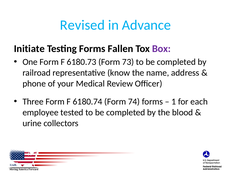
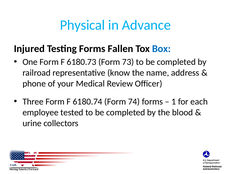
Revised: Revised -> Physical (83, 25)
Initiate: Initiate -> Injured (29, 48)
Box colour: purple -> blue (161, 48)
